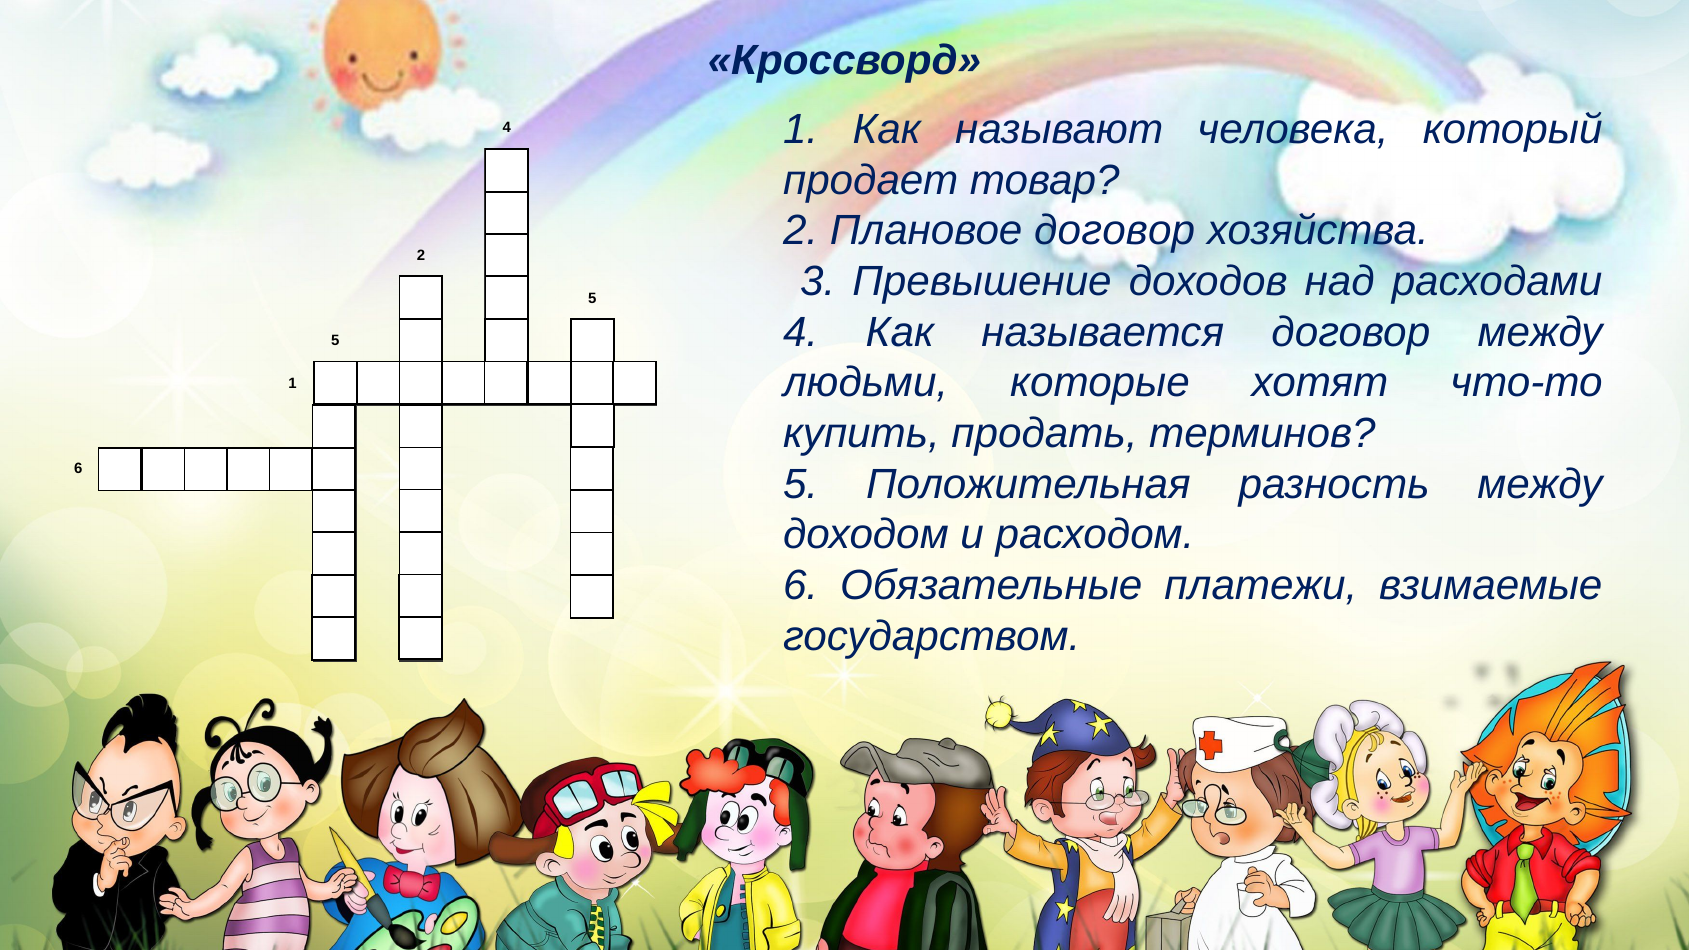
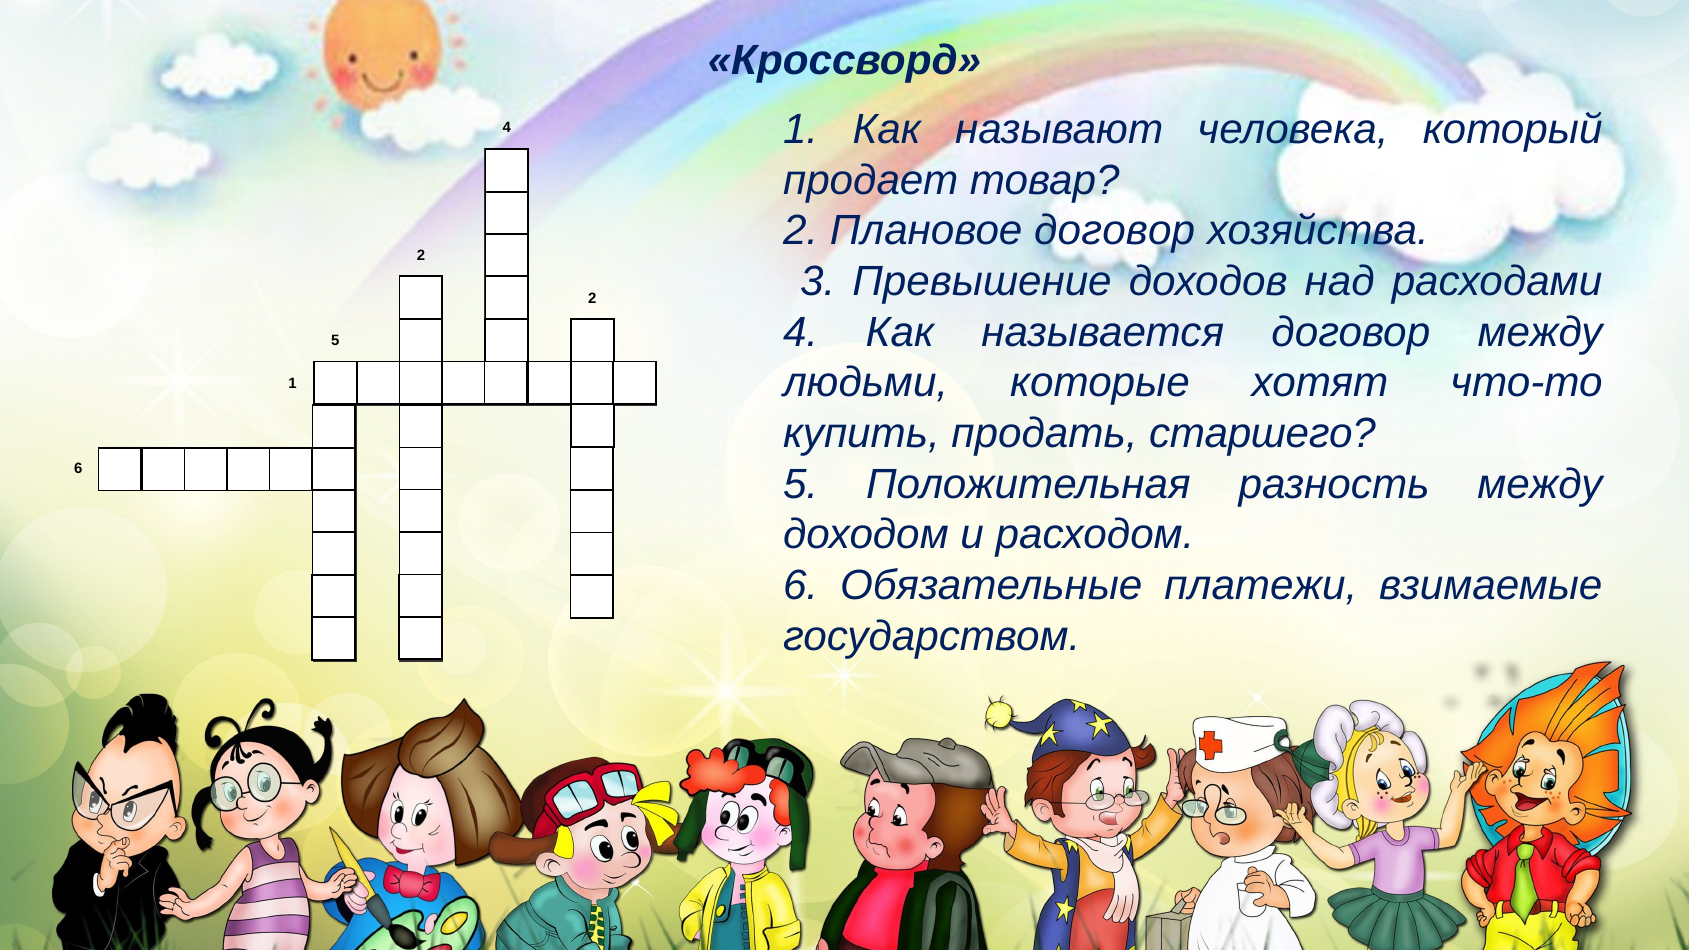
5: 5 -> 2 (592, 298)
терминов: терминов -> старшего (1263, 434)
